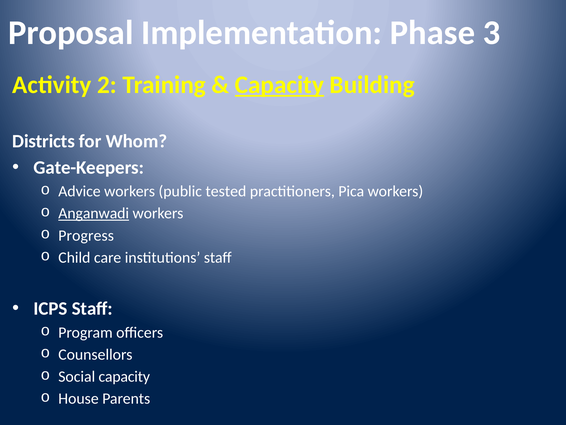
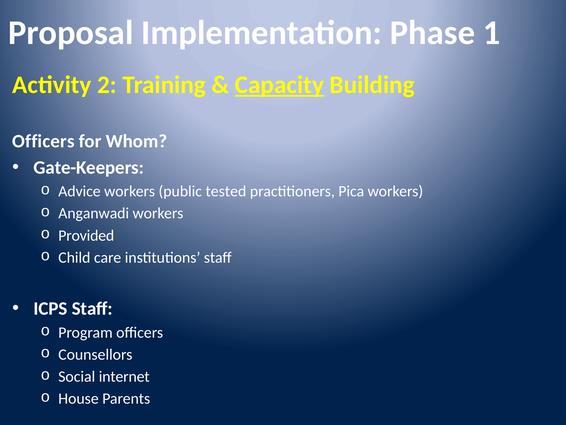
3: 3 -> 1 (492, 33)
Districts: Districts -> Officers (43, 141)
Anganwadi underline: present -> none (94, 213)
Progress: Progress -> Provided (86, 235)
Social capacity: capacity -> internet (124, 376)
